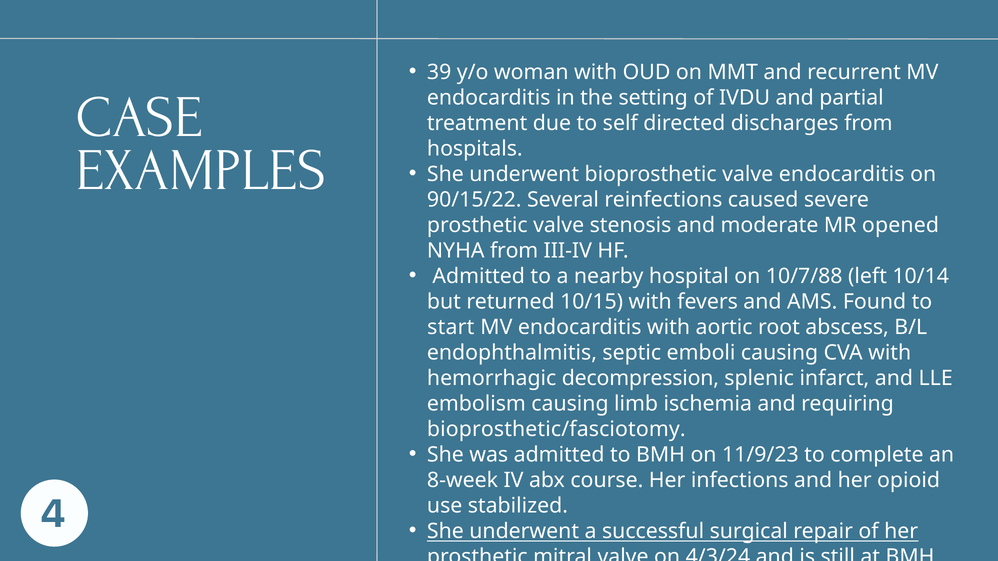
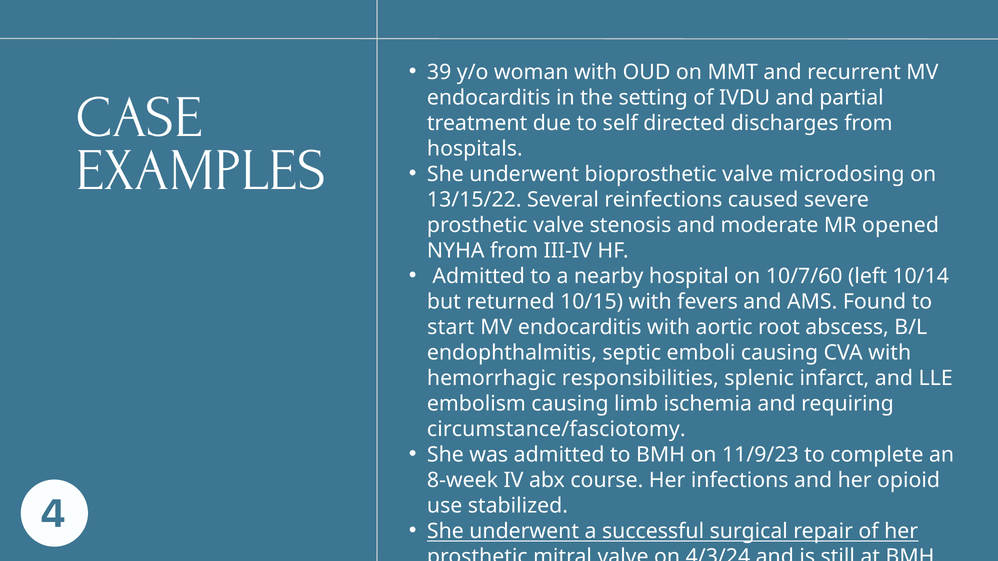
valve endocarditis: endocarditis -> microdosing (842, 174)
90/15/22: 90/15/22 -> 13/15/22 (474, 200)
10/7/88: 10/7/88 -> 10/7/60 (804, 276)
decompression: decompression -> responsibilities (640, 378)
bioprosthetic/fasciotomy: bioprosthetic/fasciotomy -> circumstance/fasciotomy (556, 429)
